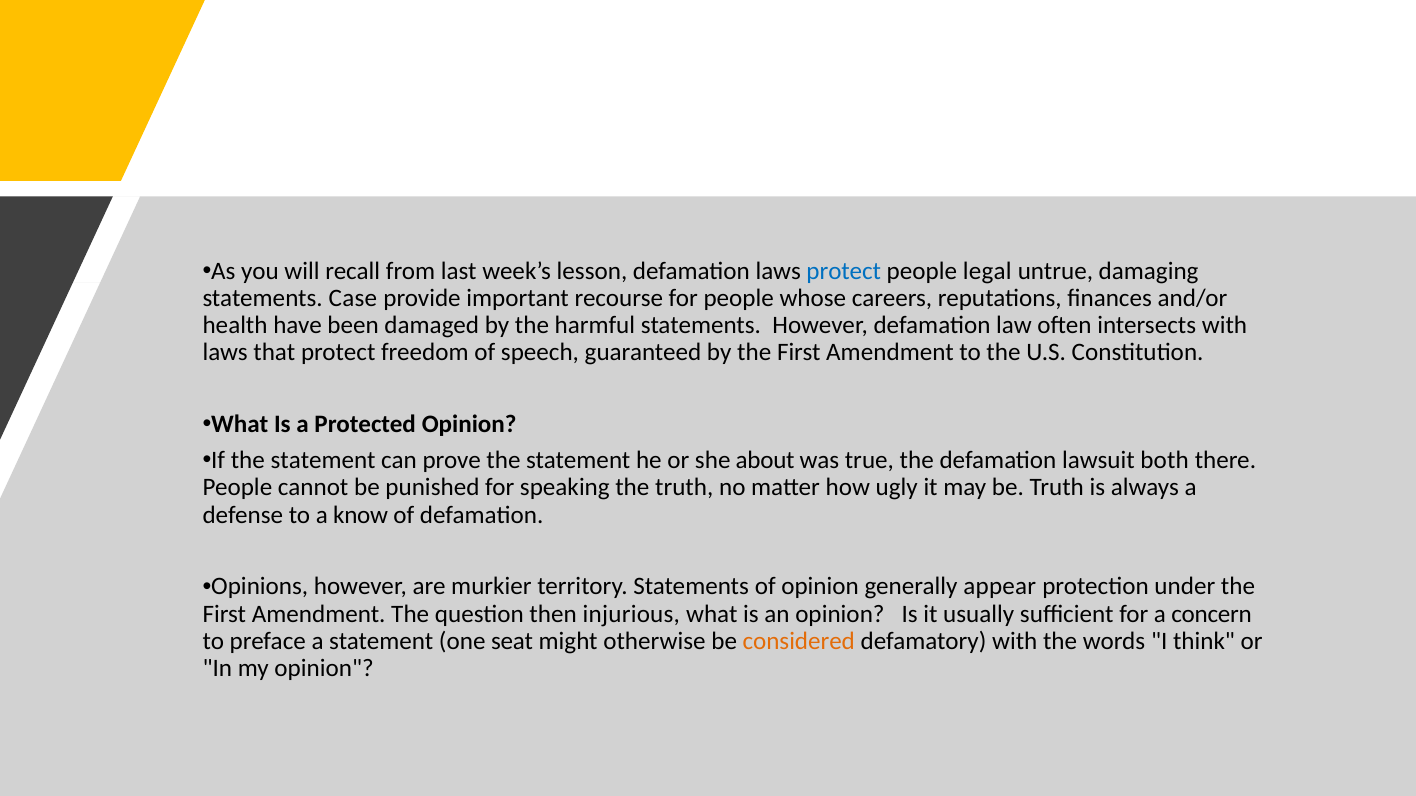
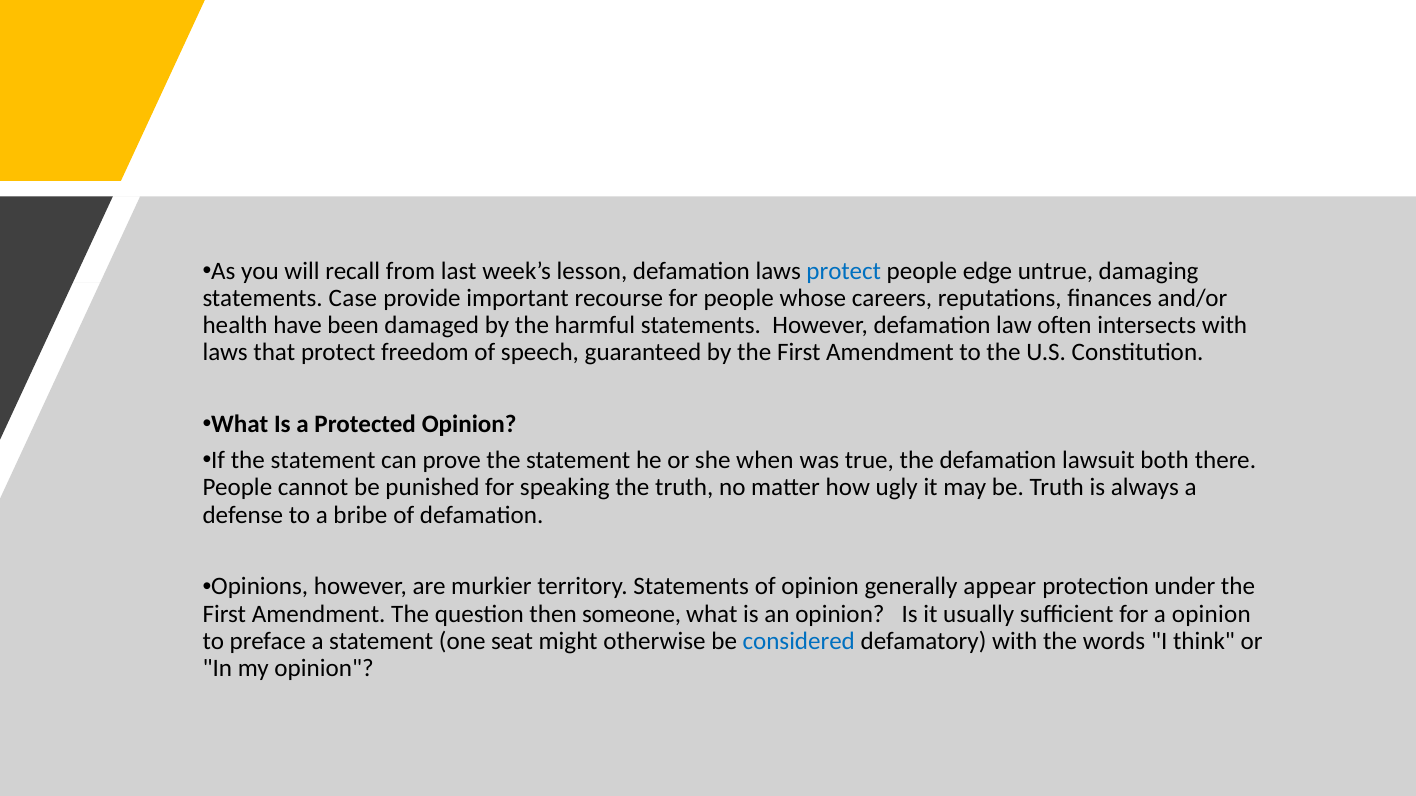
legal: legal -> edge (988, 271)
about: about -> when (765, 461)
know: know -> bribe (360, 515)
injurious: injurious -> someone (632, 614)
a concern: concern -> opinion (1211, 614)
considered colour: orange -> blue (799, 641)
